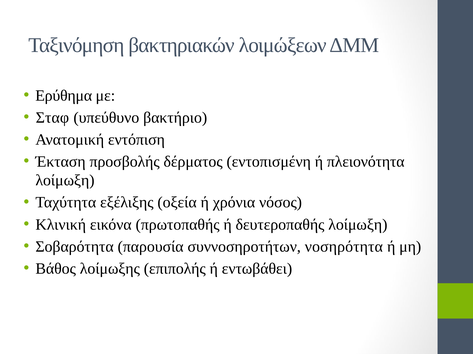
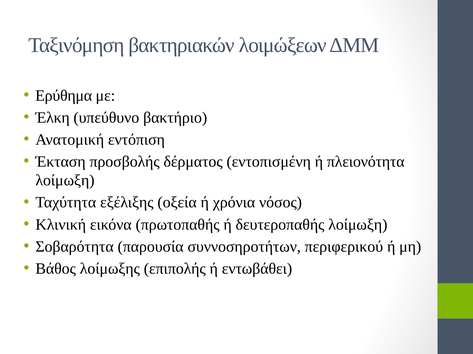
Σταφ: Σταφ -> Έλκη (53, 118)
νοσηρότητα: νοσηρότητα -> περιφερικού (344, 247)
